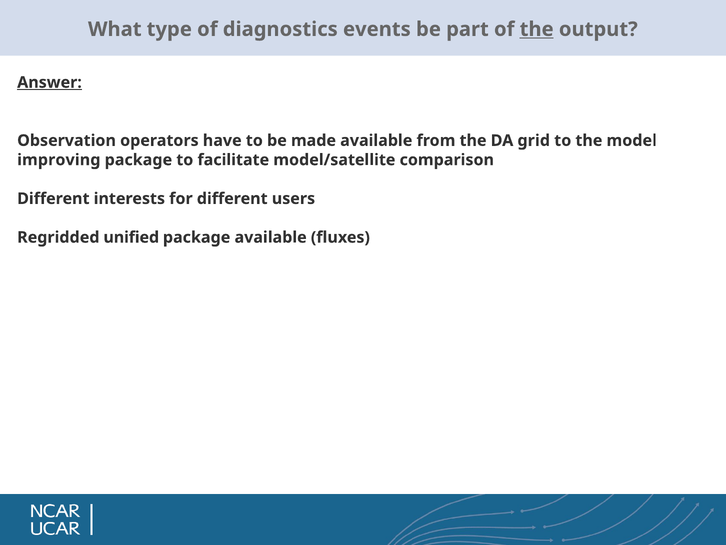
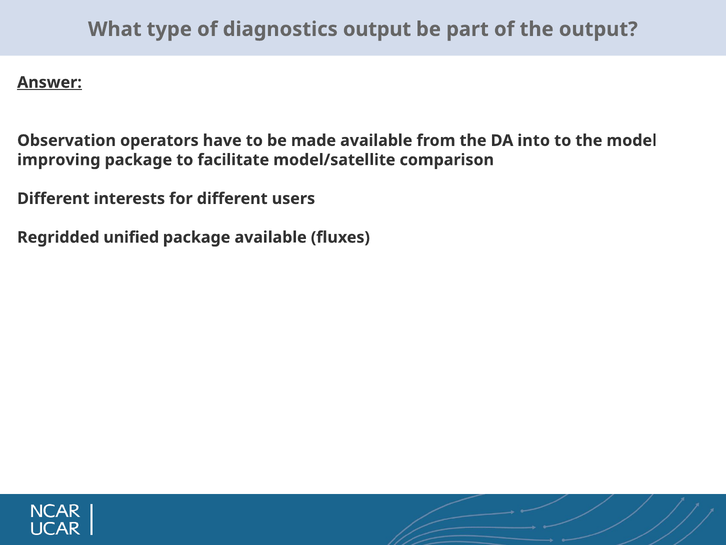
diagnostics events: events -> output (377, 29)
the underline: present -> none (537, 29)
grid: grid -> into (534, 140)
